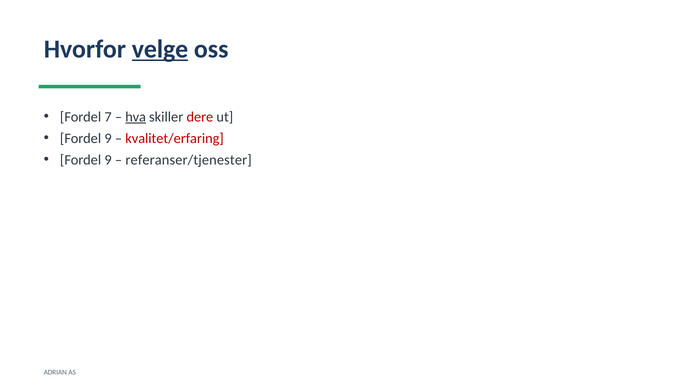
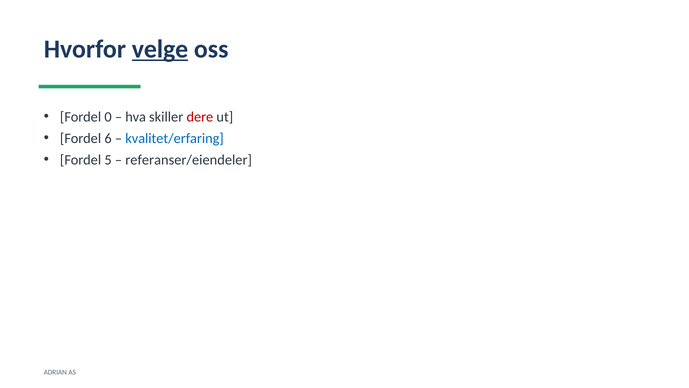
7: 7 -> 0 (108, 117)
hva underline: present -> none (136, 117)
9: 9 -> 6 (108, 138)
kvalitet/erfaring colour: red -> blue (175, 138)
9: 9 -> 5 (108, 160)
referanser/tjenester: referanser/tjenester -> referanser/eiendeler (189, 160)
